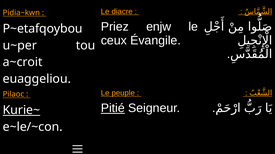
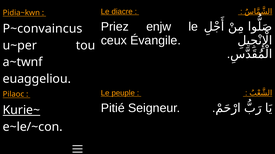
P~etafqoybou: P~etafqoybou -> P~convaincus (43, 29)
a~croit: a~croit -> a~twnf (23, 62)
Pitié underline: present -> none (113, 109)
